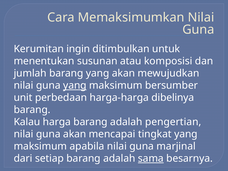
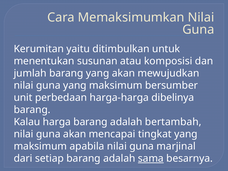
ingin: ingin -> yaitu (78, 49)
yang underline: present -> none (75, 85)
pengertian: pengertian -> bertambah (173, 122)
